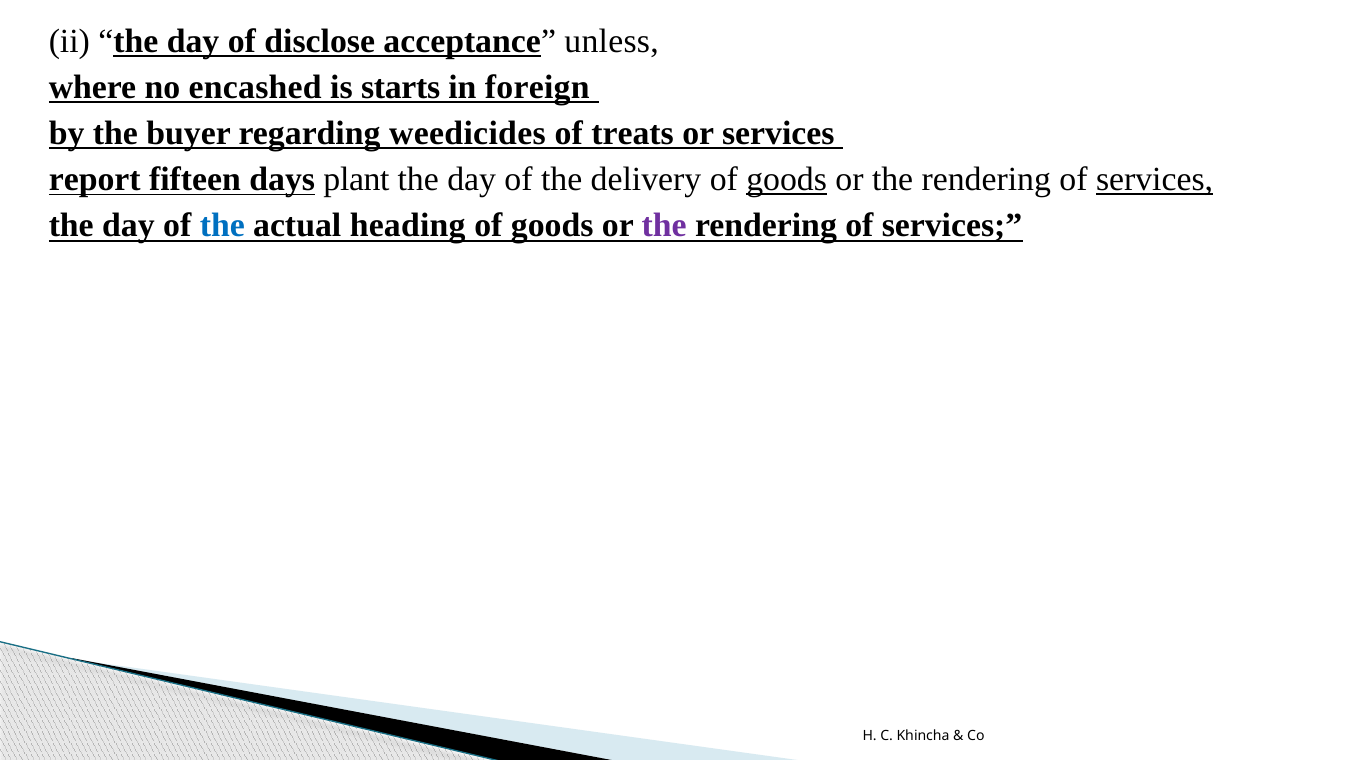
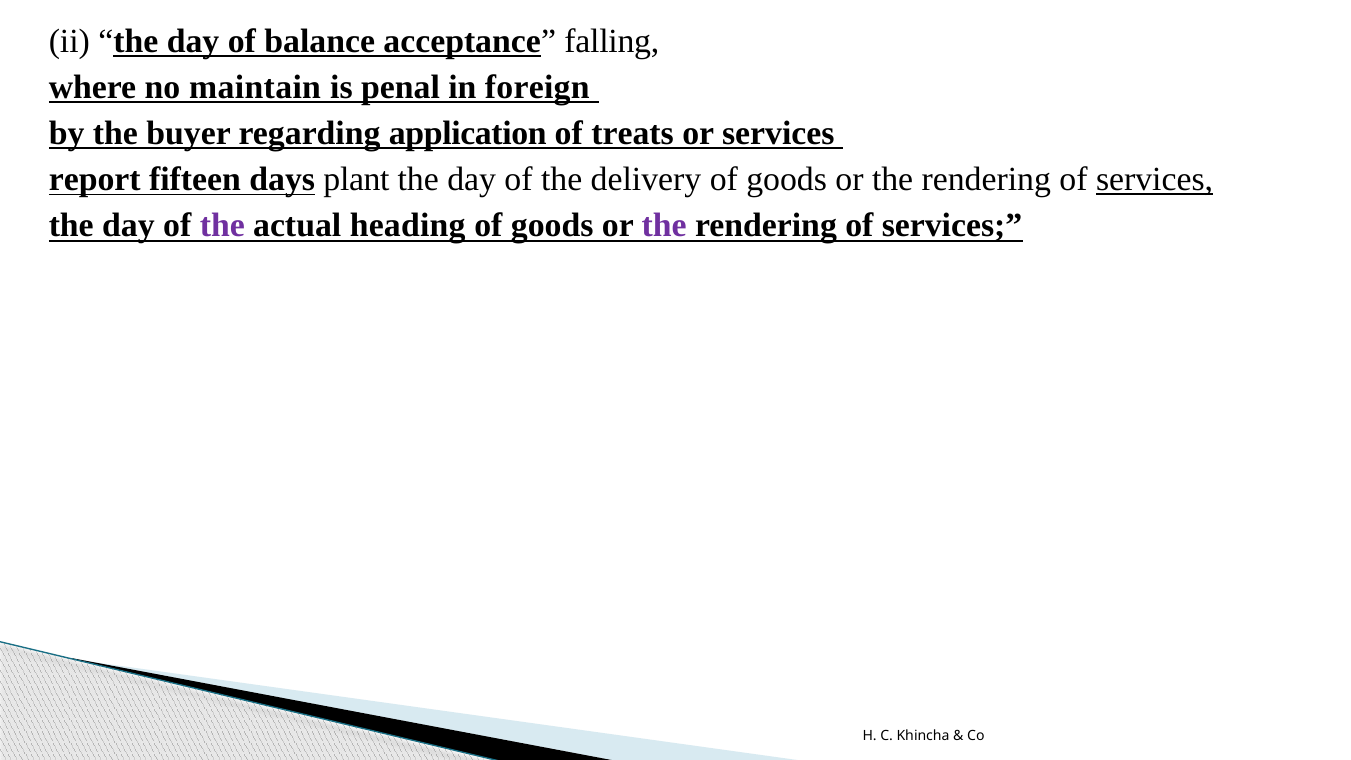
disclose: disclose -> balance (320, 41)
unless: unless -> falling (612, 41)
encashed: encashed -> maintain (255, 87)
starts: starts -> penal (401, 87)
weedicides: weedicides -> application (468, 133)
goods underline: present -> none (787, 179)
the colour: blue -> purple (222, 226)
